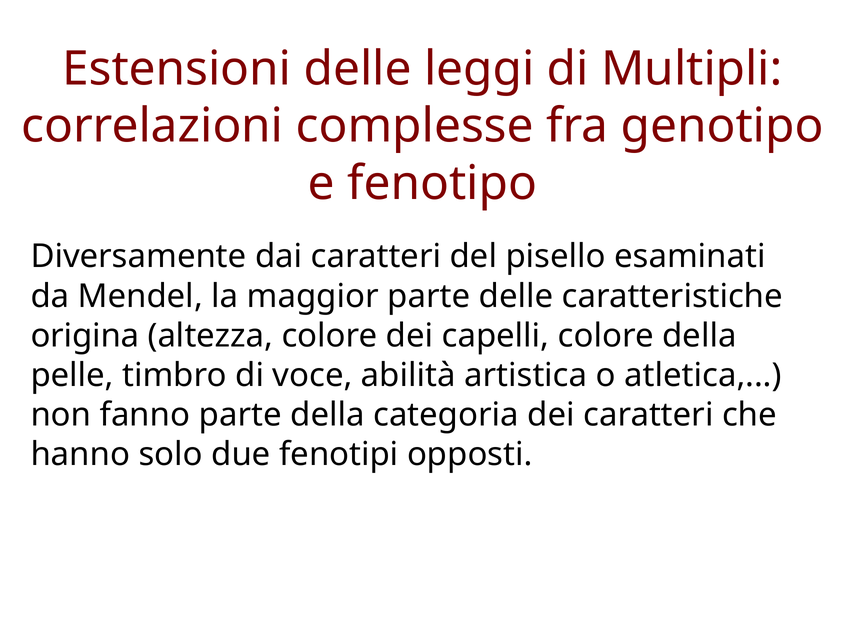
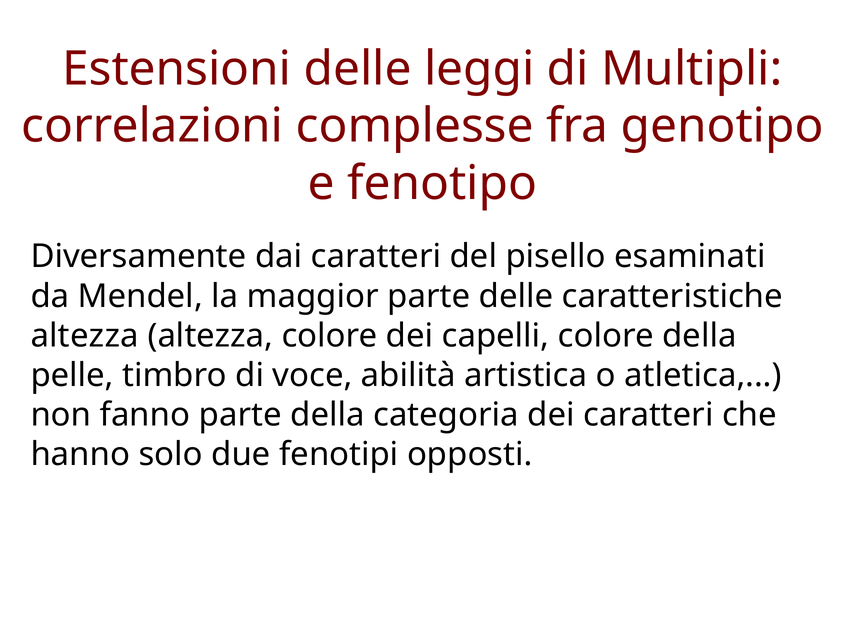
origina: origina -> altezza (85, 336)
